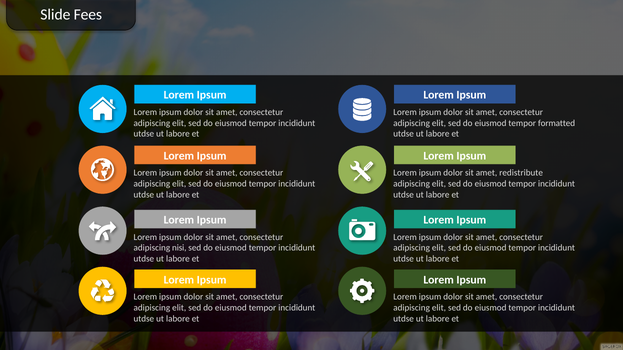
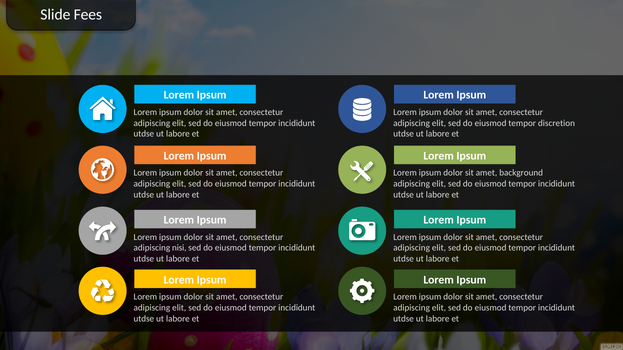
formatted: formatted -> discretion (556, 123)
redistribute: redistribute -> background (521, 173)
